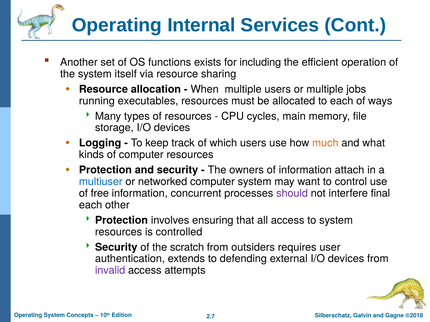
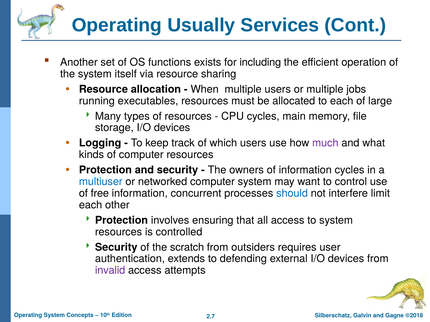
Internal: Internal -> Usually (201, 25)
ways: ways -> large (380, 101)
much colour: orange -> purple (325, 143)
information attach: attach -> cycles (350, 170)
should colour: purple -> blue (292, 194)
final: final -> limit (380, 194)
